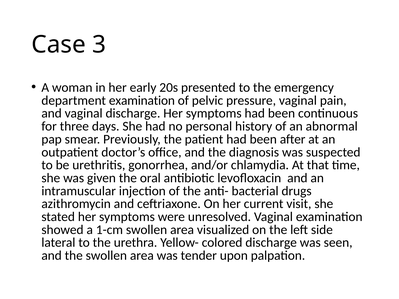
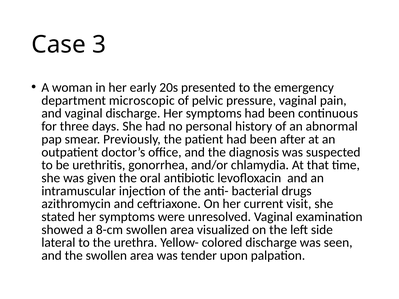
department examination: examination -> microscopic (142, 101)
1-cm: 1-cm -> 8-cm (109, 230)
